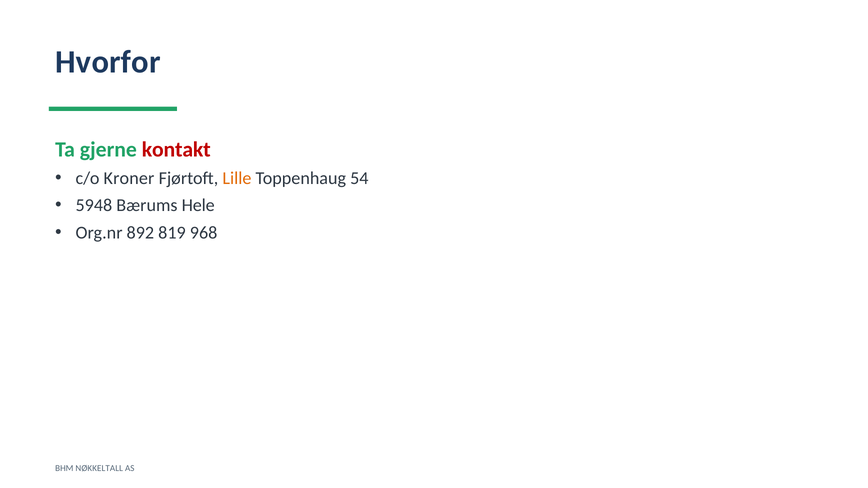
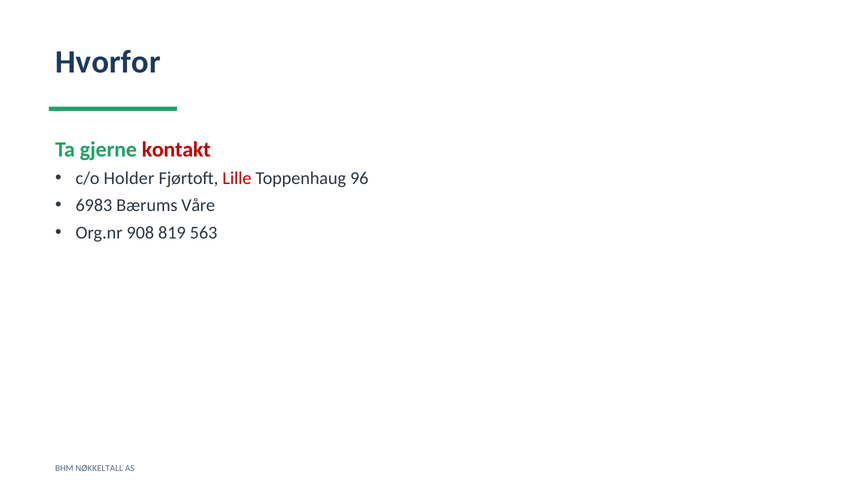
Kroner: Kroner -> Holder (129, 178)
Lille colour: orange -> red (237, 178)
54: 54 -> 96 (359, 178)
5948: 5948 -> 6983 (94, 206)
Hele: Hele -> Våre (198, 206)
892: 892 -> 908 (140, 233)
968: 968 -> 563 (204, 233)
